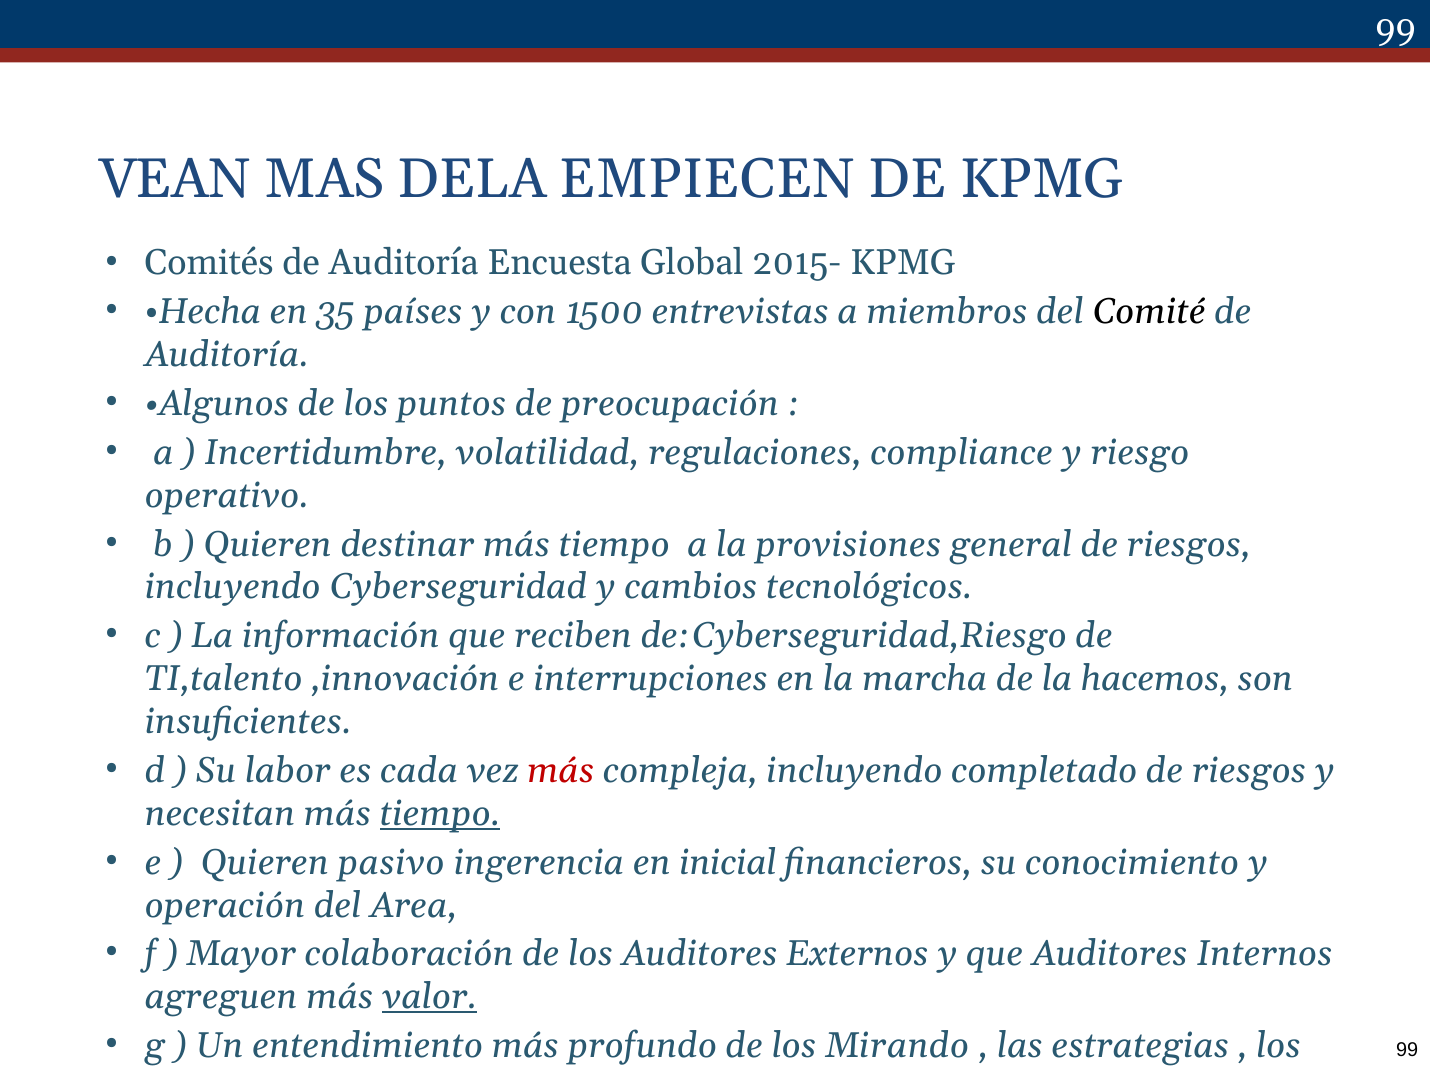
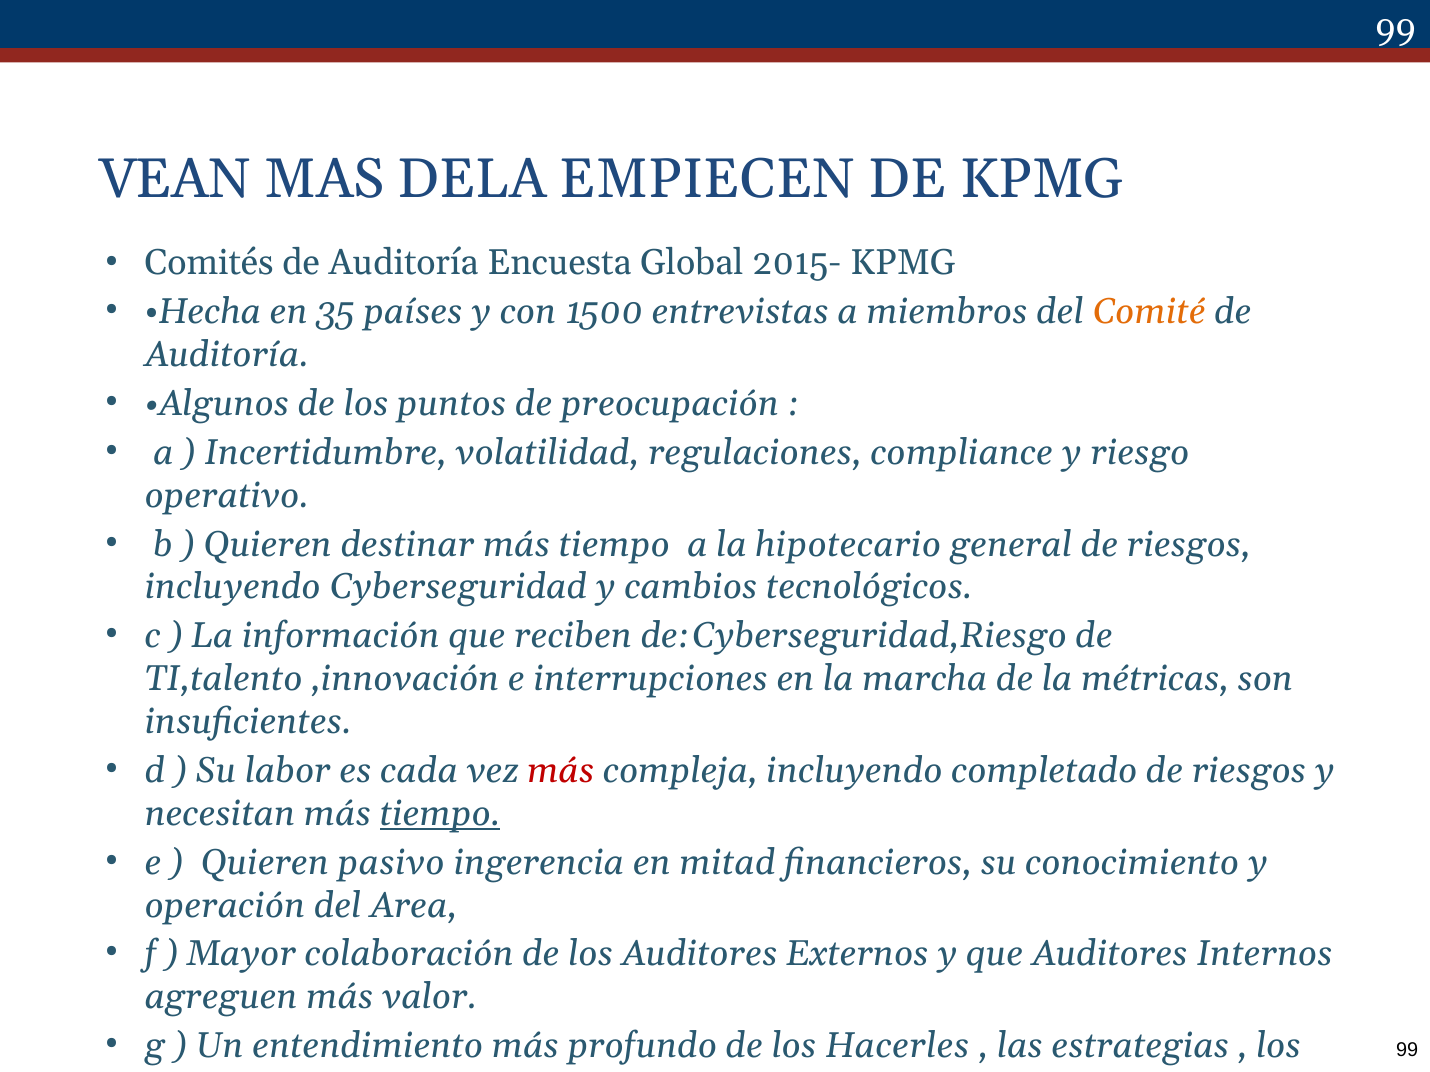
Comité colour: black -> orange (1149, 312)
provisiones: provisiones -> hipotecario (848, 545)
hacemos: hacemos -> métricas (1155, 679)
inicial: inicial -> mitad (728, 863)
valor underline: present -> none (430, 997)
Mirando: Mirando -> Hacerles (897, 1046)
